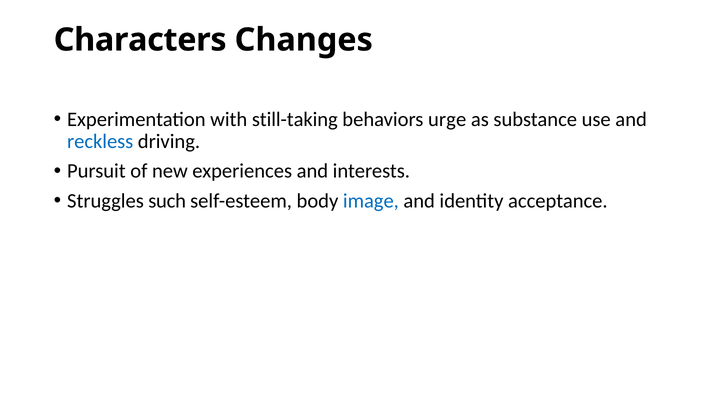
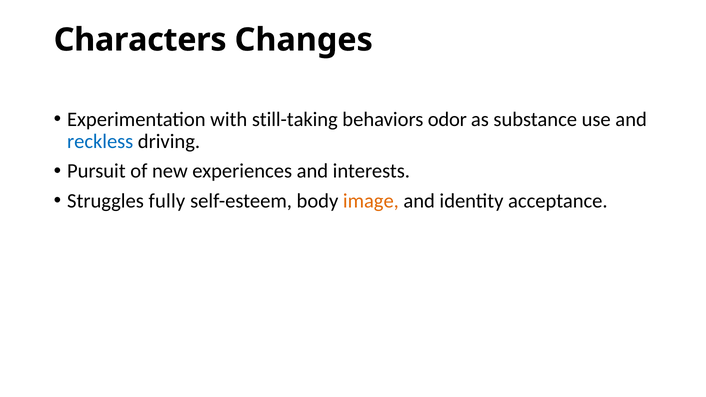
urge: urge -> odor (447, 119)
such: such -> fully (167, 201)
image colour: blue -> orange (371, 201)
